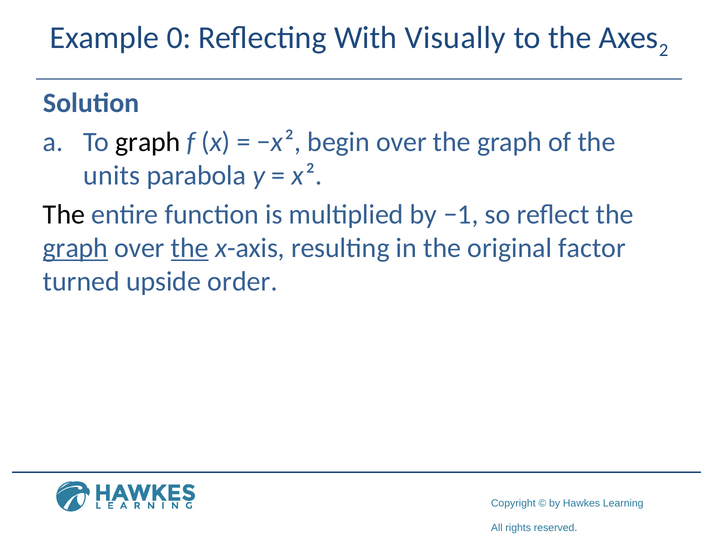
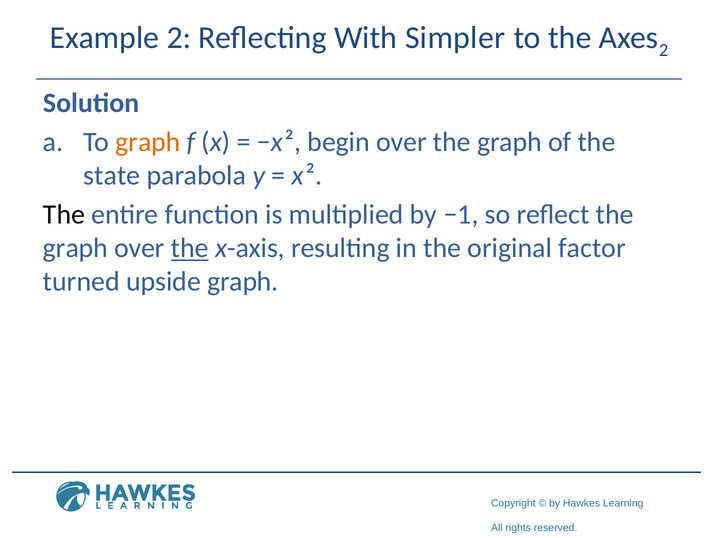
Example 0: 0 -> 2 (179, 38)
Visually: Visually -> Simpler (455, 38)
graph colour: black -> orange (148, 142)
units: units -> state (112, 176)
graph underline: present -> none (75, 248)
upside order: order -> graph (243, 282)
